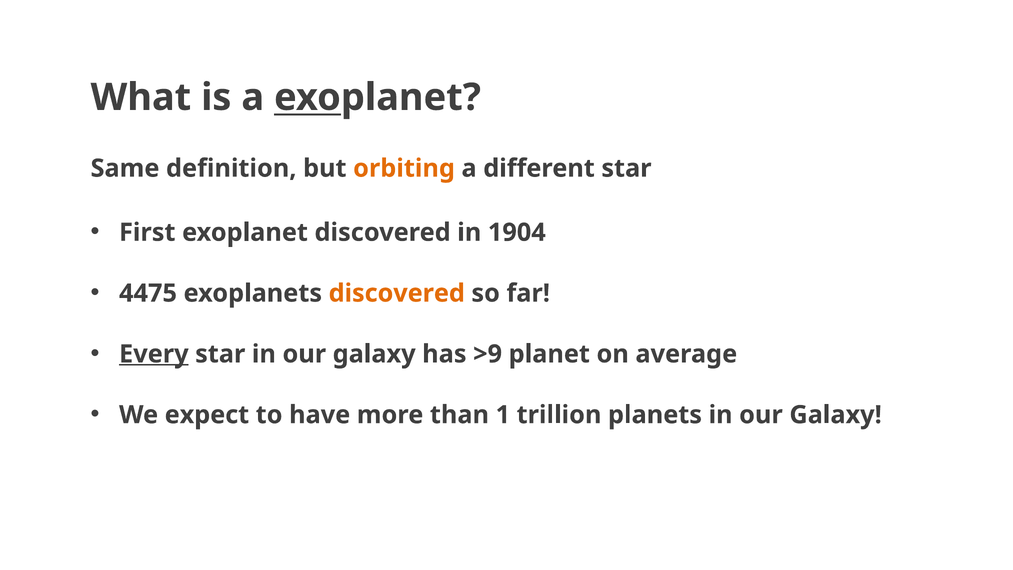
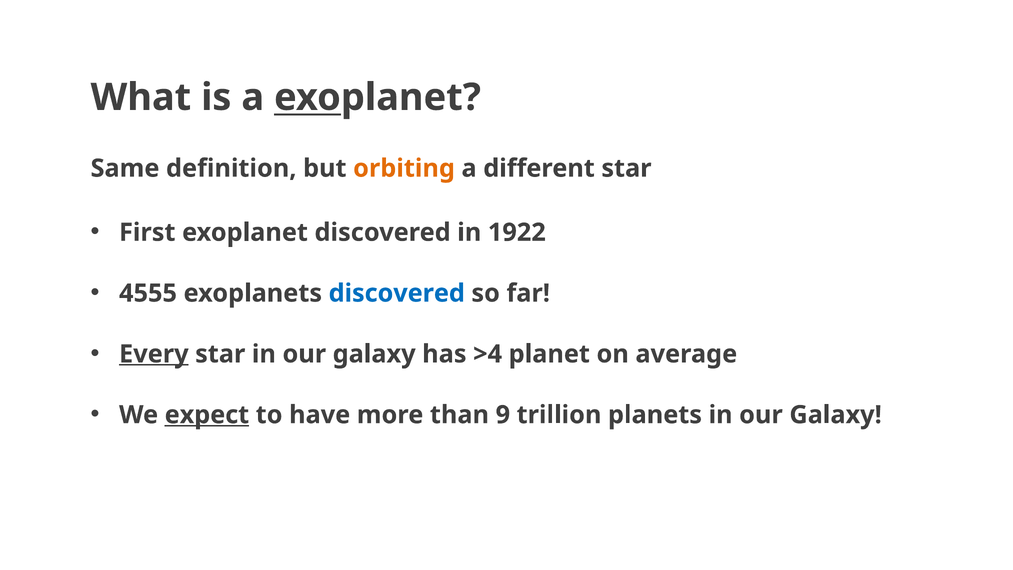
1904: 1904 -> 1922 (517, 232)
4475: 4475 -> 4555 (148, 293)
discovered colour: orange -> blue (397, 293)
>9: >9 -> >4 (488, 354)
expect underline: none -> present (207, 415)
1: 1 -> 9 (503, 415)
